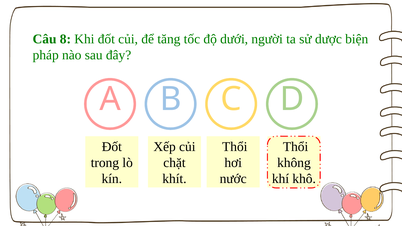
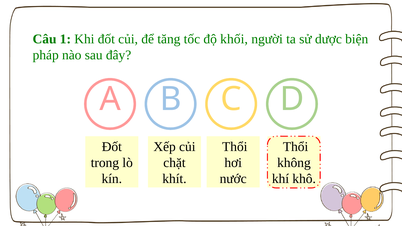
8: 8 -> 1 (65, 39)
dưới: dưới -> khối (234, 39)
